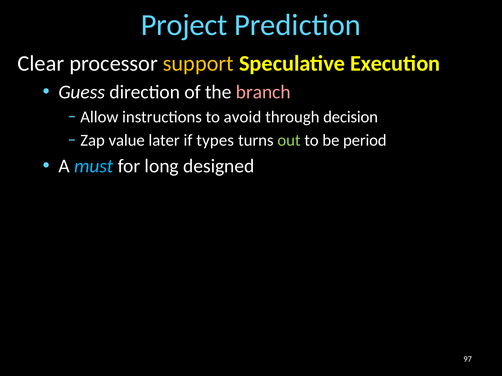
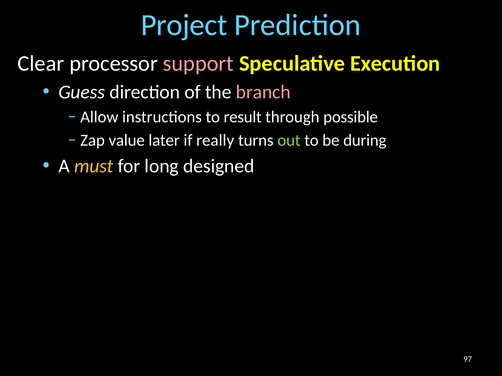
support colour: yellow -> pink (198, 63)
avoid: avoid -> result (243, 117)
decision: decision -> possible (351, 117)
types: types -> really (215, 141)
period: period -> during (365, 141)
must colour: light blue -> yellow (94, 166)
